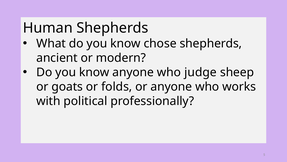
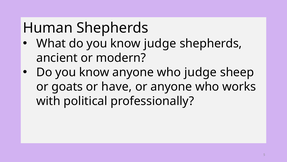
know chose: chose -> judge (160, 43)
folds: folds -> have (117, 86)
